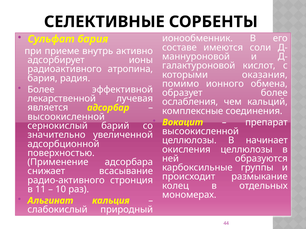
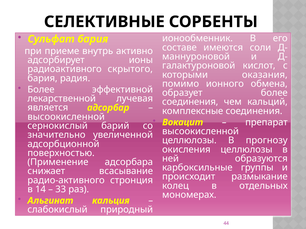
атропина: атропина -> скрытого (130, 69)
ослабления: ослабления -> соединения (190, 102)
начинает: начинает -> прогнозу (267, 141)
11: 11 -> 14 (40, 190)
10: 10 -> 33 (61, 190)
